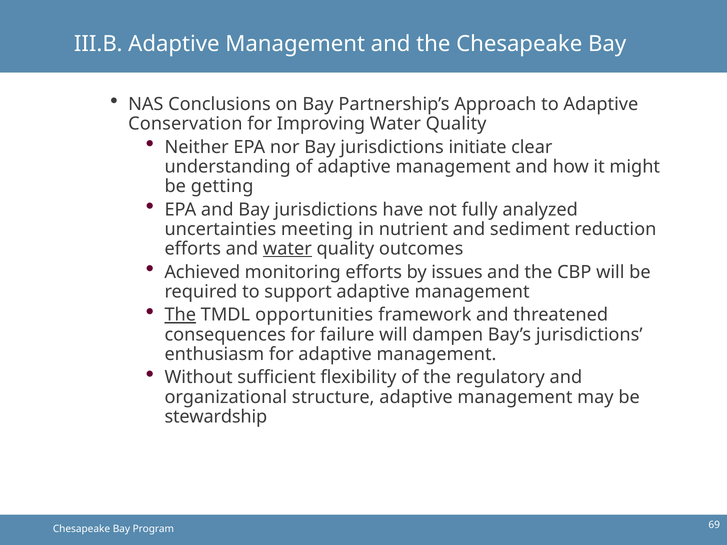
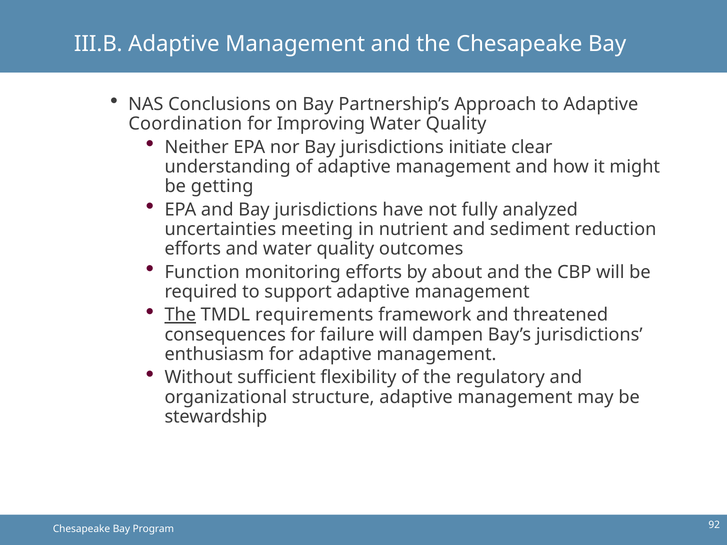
Conservation: Conservation -> Coordination (185, 124)
water underline: present -> none (287, 249)
Achieved: Achieved -> Function (202, 272)
issues: issues -> about (457, 272)
opportunities: opportunities -> requirements (314, 315)
69: 69 -> 92 (714, 525)
